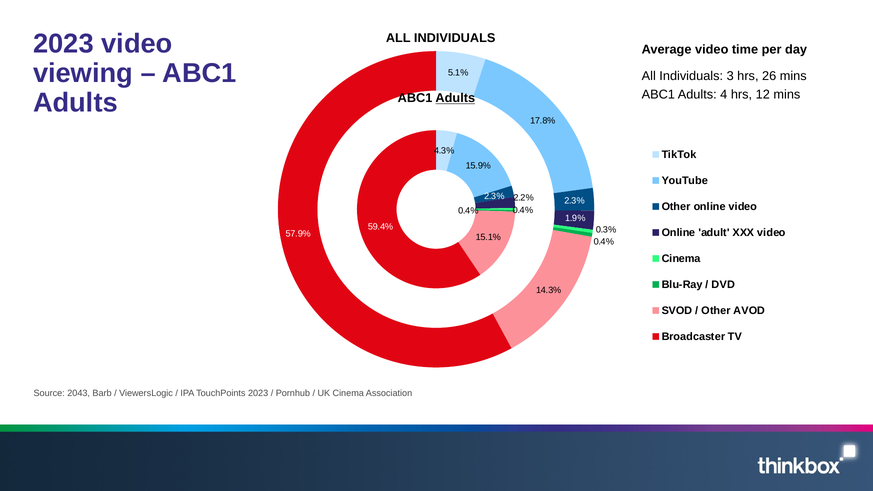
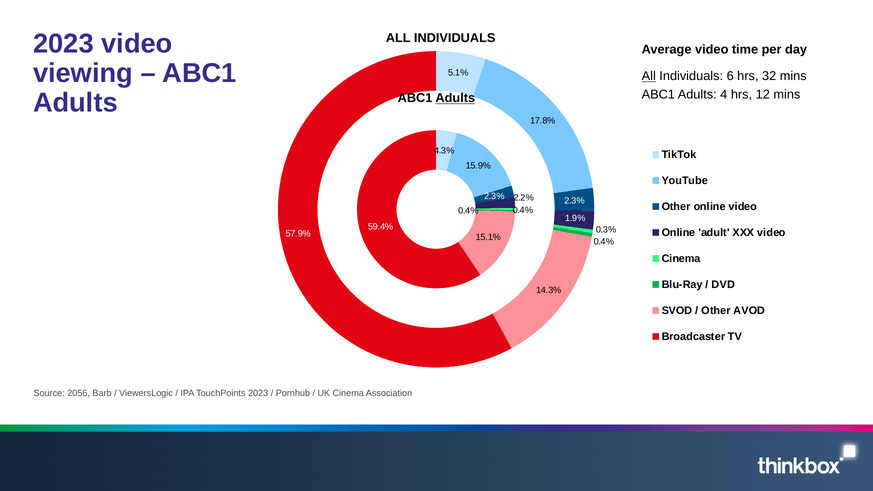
All underline: none -> present (649, 76)
3: 3 -> 6 (730, 76)
26: 26 -> 32 (769, 76)
2043: 2043 -> 2056 (79, 393)
